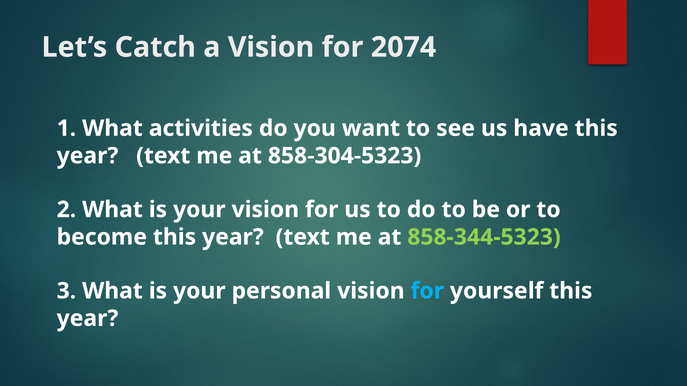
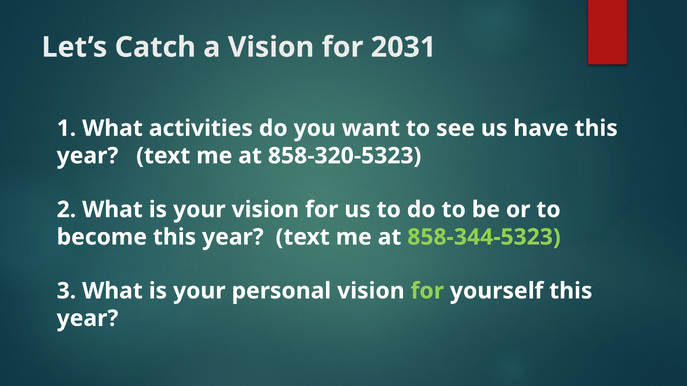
2074: 2074 -> 2031 (404, 47)
858-304-5323: 858-304-5323 -> 858-320-5323 (345, 156)
for colour: light blue -> light green (427, 291)
